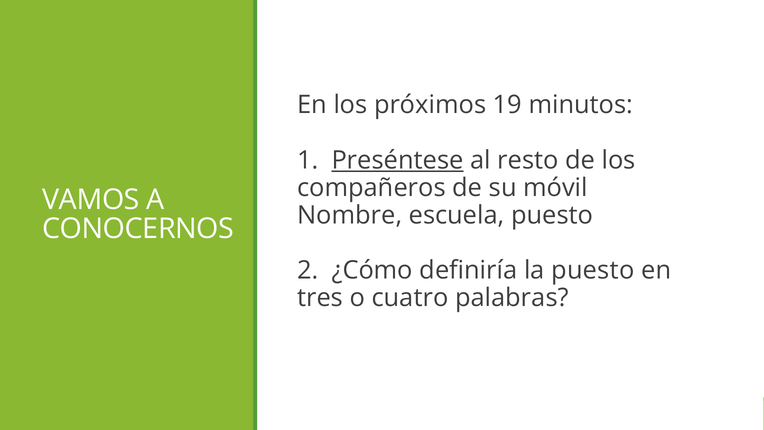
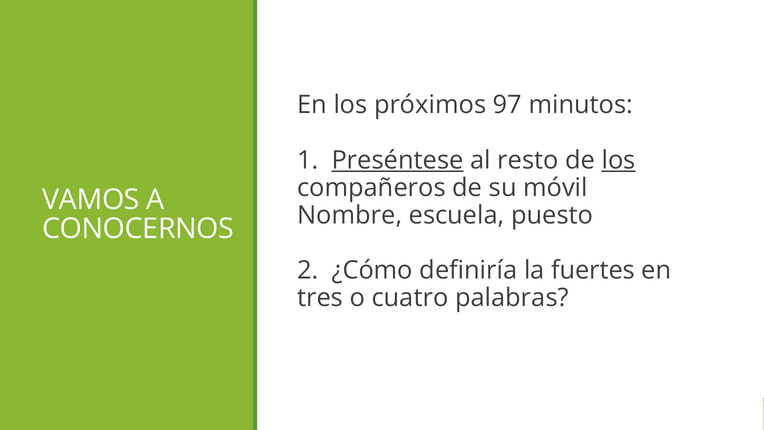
19: 19 -> 97 (507, 105)
los underline: none -> present (619, 160)
la puesto: puesto -> fuertes (593, 270)
